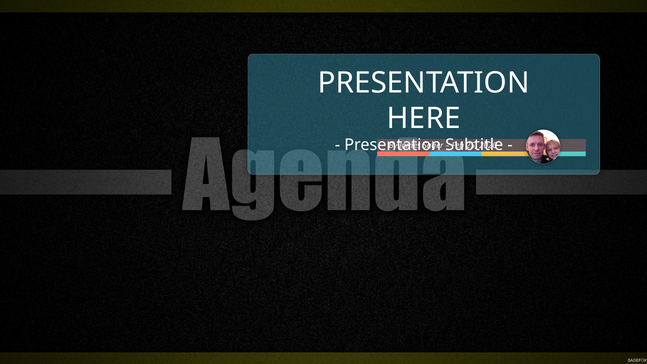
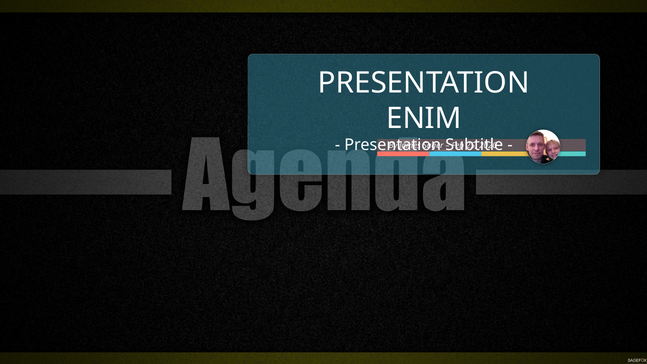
HERE: HERE -> ENIM (424, 119)
